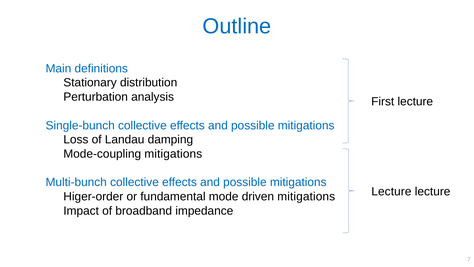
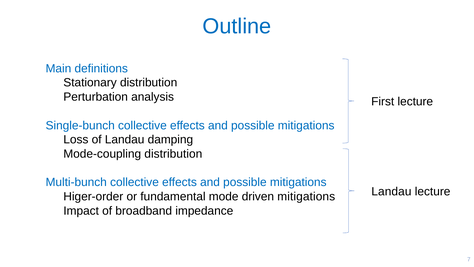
Mode-coupling mitigations: mitigations -> distribution (173, 154)
Lecture: Lecture -> Landau (391, 191)
